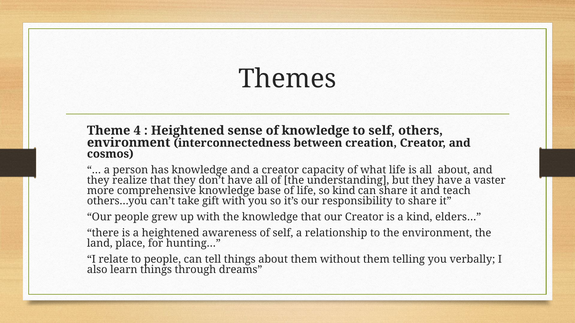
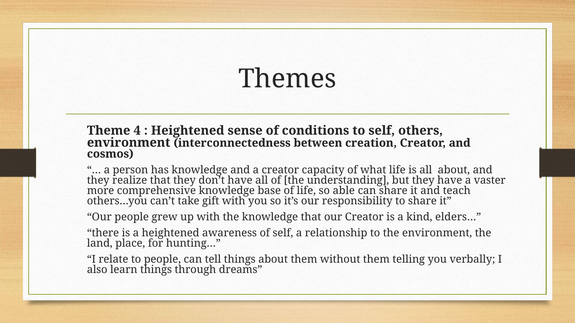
of knowledge: knowledge -> conditions (316, 131)
so kind: kind -> able (344, 191)
